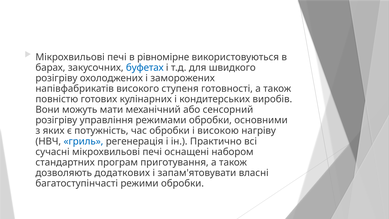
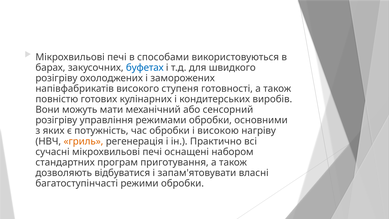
рівномірне: рівномірне -> способами (163, 57)
гриль colour: blue -> orange (83, 141)
додаткових: додаткових -> відбуватися (122, 173)
